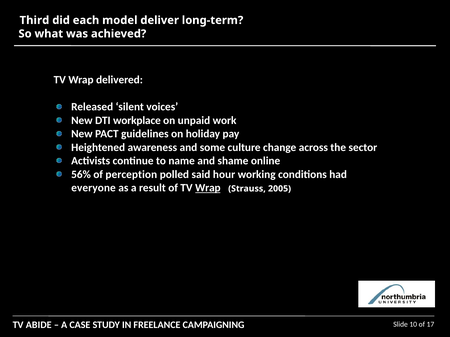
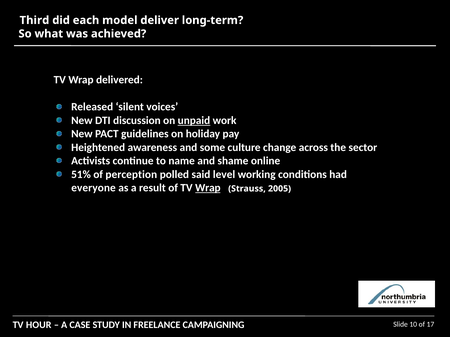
workplace: workplace -> discussion (137, 121)
unpaid underline: none -> present (194, 121)
56%: 56% -> 51% (81, 175)
hour: hour -> level (224, 175)
ABIDE: ABIDE -> HOUR (39, 325)
